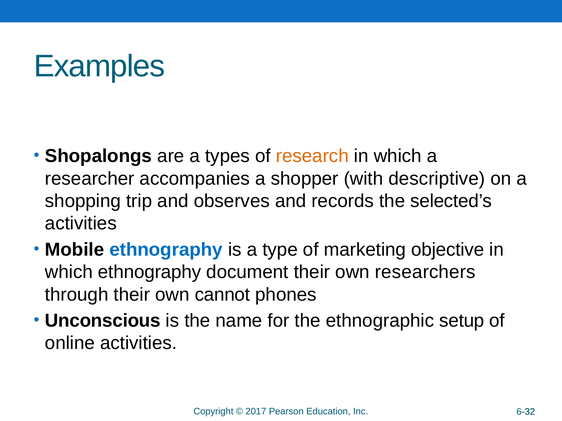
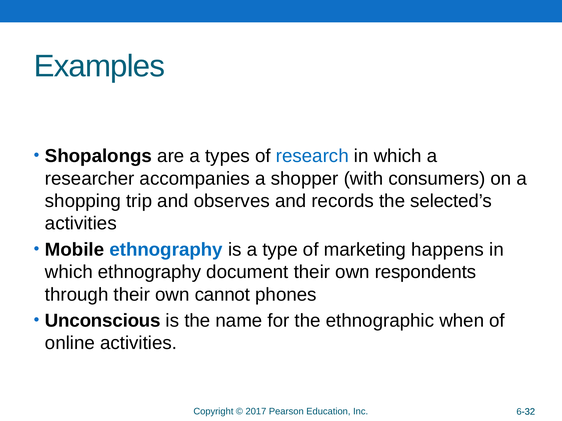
research colour: orange -> blue (312, 156)
descriptive: descriptive -> consumers (437, 179)
objective: objective -> happens (448, 250)
researchers: researchers -> respondents (425, 272)
setup: setup -> when (462, 321)
